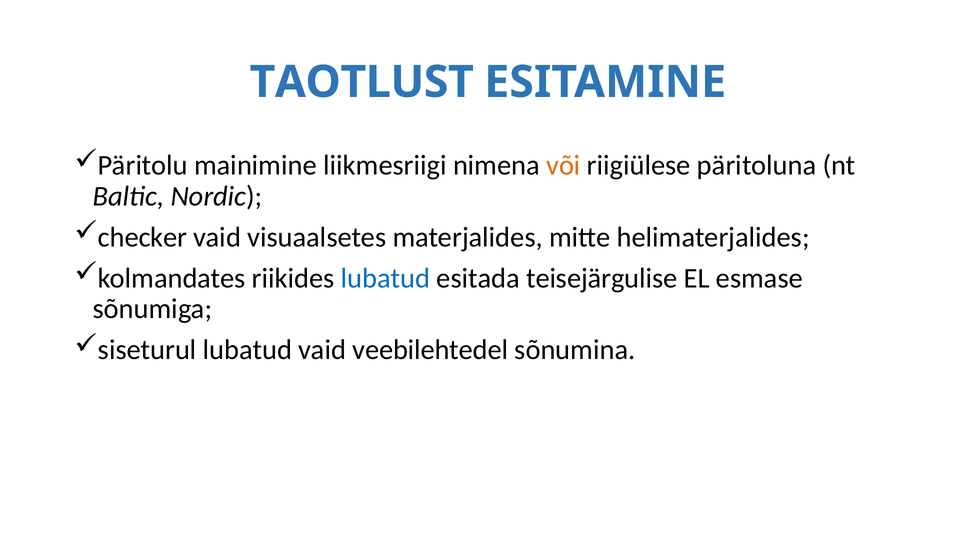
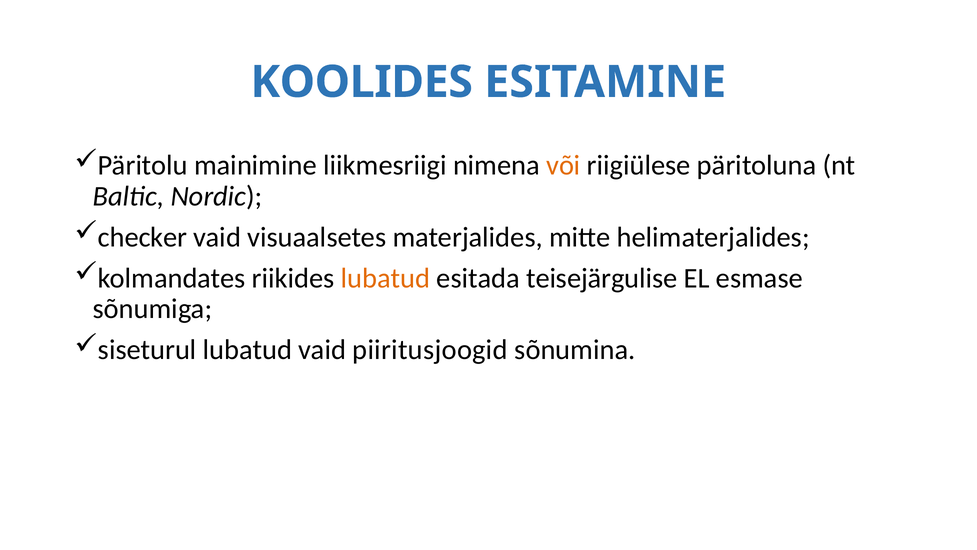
TAOTLUST: TAOTLUST -> KOOLIDES (362, 82)
lubatud colour: blue -> orange (386, 278)
veebilehtedel: veebilehtedel -> piiritusjoogid (430, 350)
